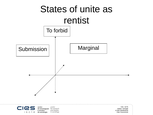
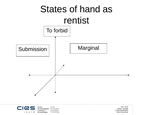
unite: unite -> hand (90, 9)
